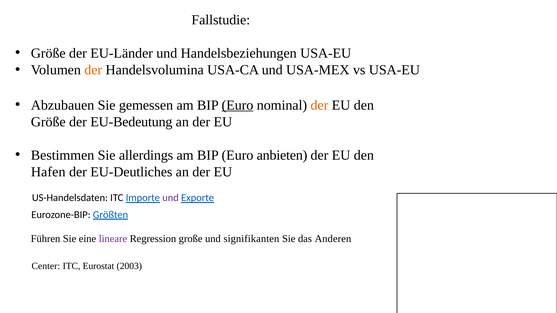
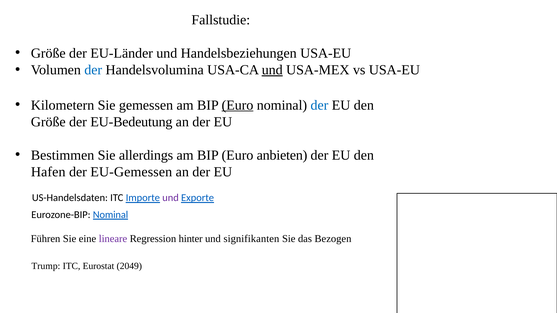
der colour: orange -> blue (93, 70)
und underline: none -> present (272, 70)
Abzubauen: Abzubauen -> Kilometern (63, 105)
der colour: orange -> blue (319, 105)
EU-Deutliches: EU-Deutliches -> EU-Gemessen (131, 172)
Eurozone-BIP Größten: Größten -> Nominal (111, 215)
große: große -> hinter (191, 239)
Anderen: Anderen -> Bezogen (333, 239)
Center: Center -> Trump (46, 266)
2003: 2003 -> 2049 (129, 266)
